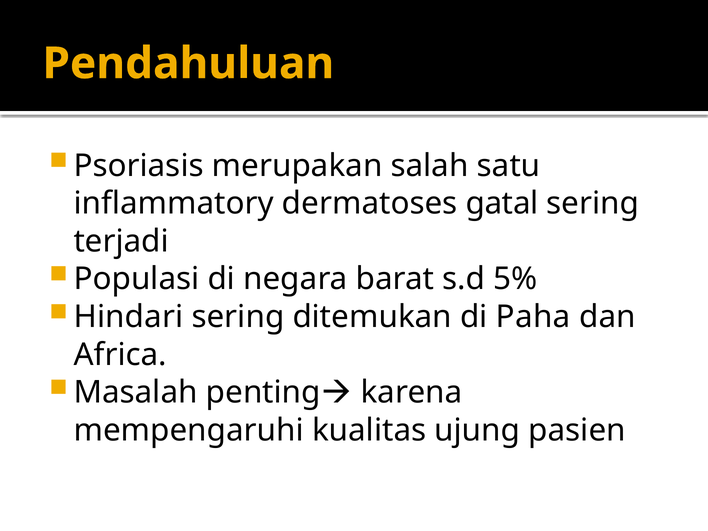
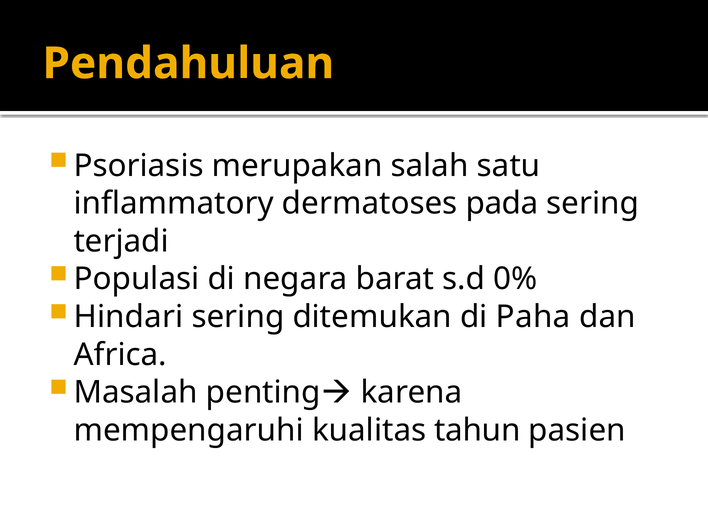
gatal: gatal -> pada (502, 203)
5%: 5% -> 0% (515, 279)
ujung: ujung -> tahun (477, 430)
